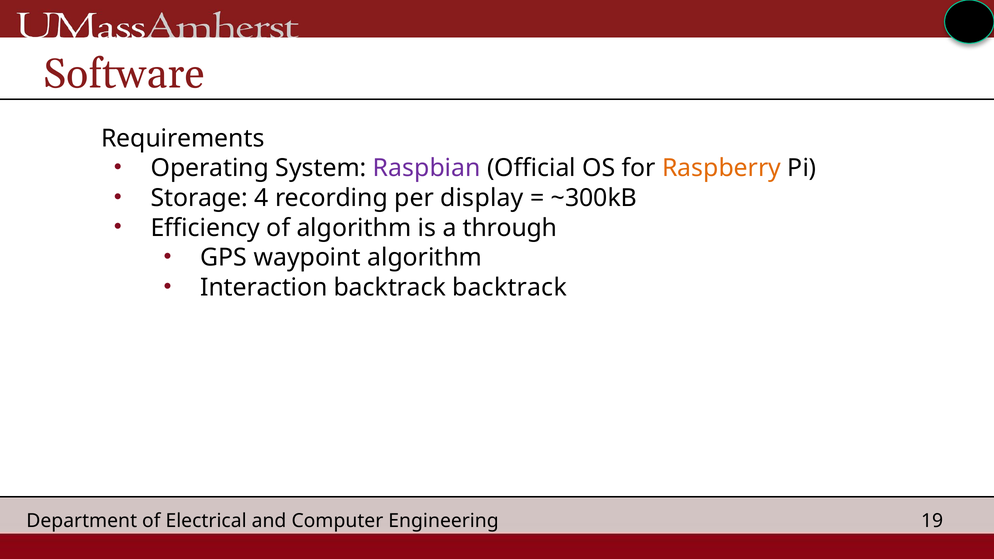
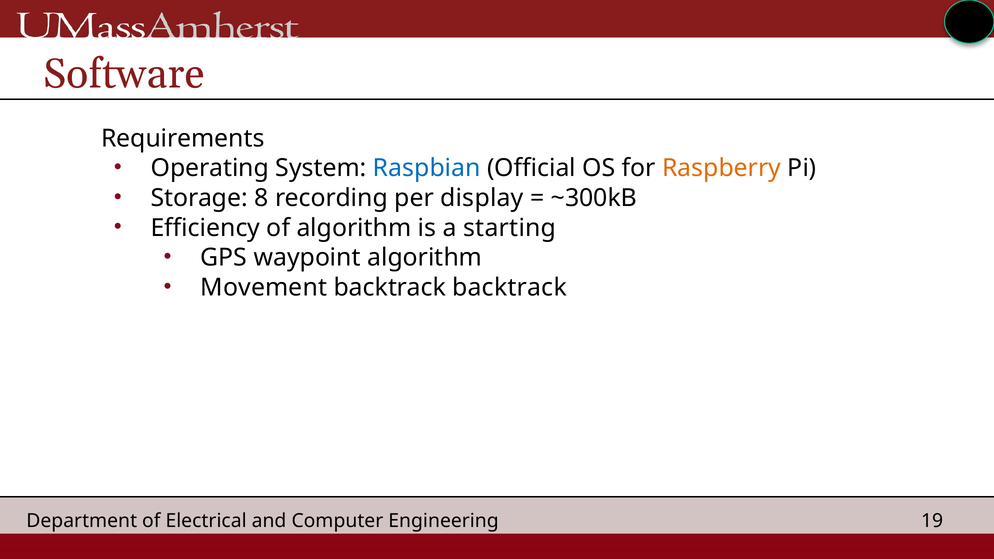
Raspbian colour: purple -> blue (427, 168)
4: 4 -> 8 (262, 198)
through: through -> starting (510, 228)
Interaction: Interaction -> Movement (264, 288)
